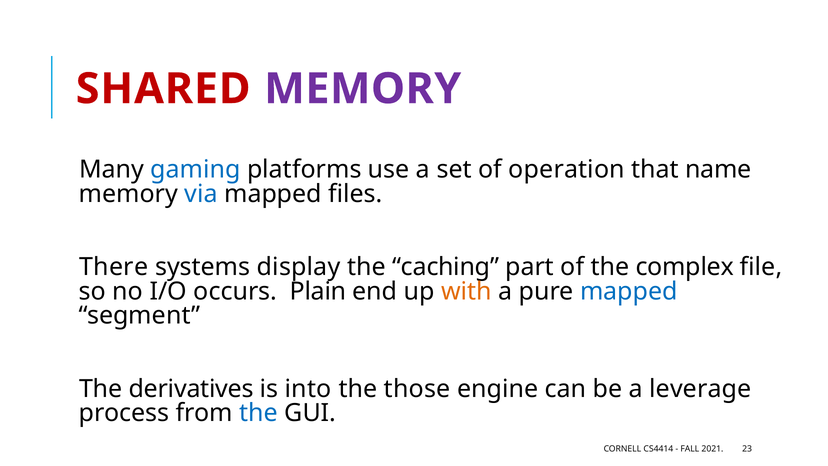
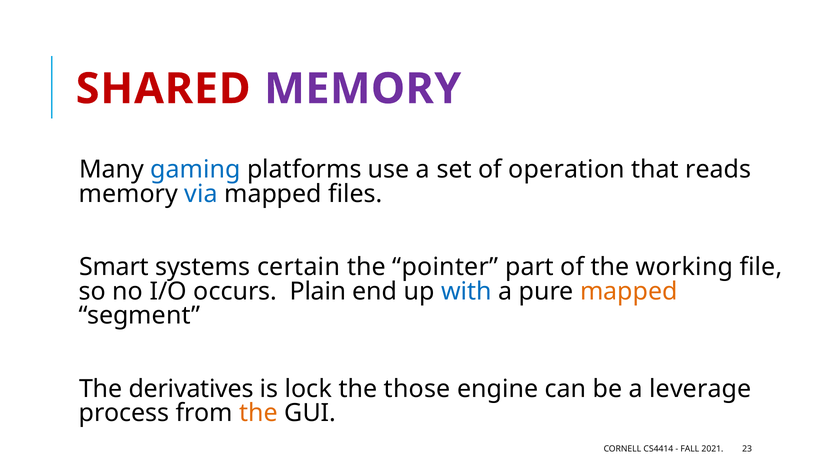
name: name -> reads (718, 170)
There: There -> Smart (114, 267)
display: display -> certain (299, 267)
caching: caching -> pointer (445, 267)
complex: complex -> working (684, 267)
with colour: orange -> blue (466, 291)
mapped colour: blue -> orange (629, 291)
into: into -> lock (308, 389)
the colour: blue -> orange (259, 413)
